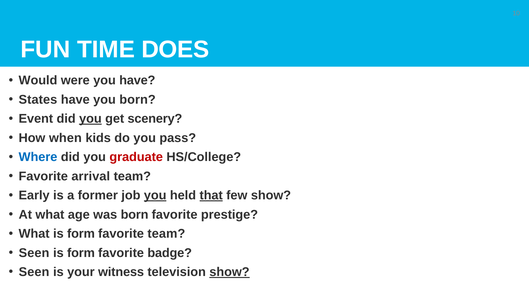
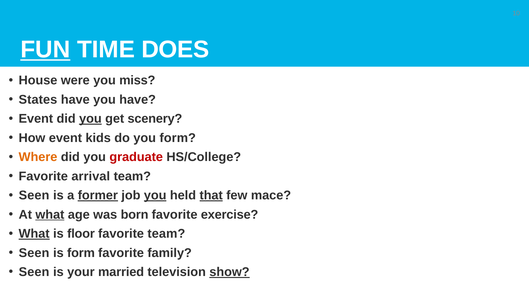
FUN underline: none -> present (45, 50)
Would: Would -> House (38, 81)
you have: have -> miss (137, 81)
you born: born -> have (138, 100)
How when: when -> event (65, 138)
you pass: pass -> form (178, 138)
Where colour: blue -> orange (38, 157)
Early: Early -> Seen (34, 196)
former underline: none -> present (98, 196)
few show: show -> mace (271, 196)
what underline: none -> present (50, 215)
prestige: prestige -> exercise (230, 215)
What underline: none -> present (34, 234)
form: form -> floor (81, 234)
badge: badge -> family (170, 253)
witness: witness -> married (121, 273)
